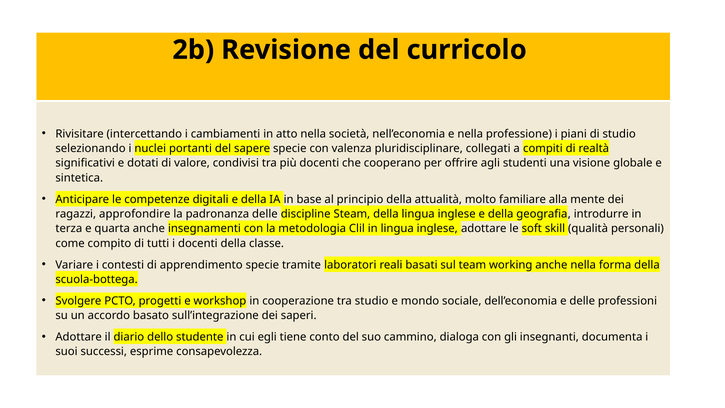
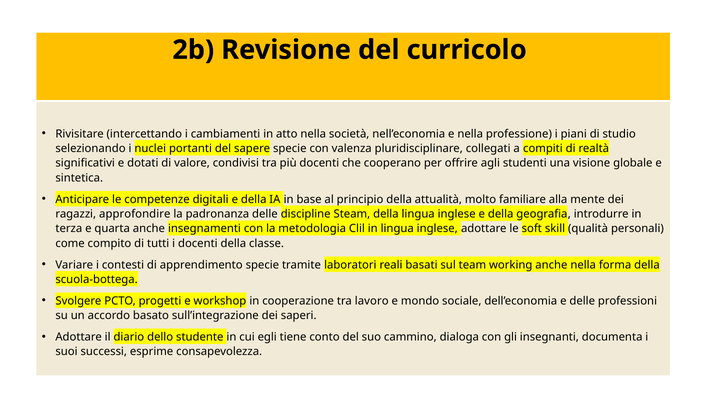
tra studio: studio -> lavoro (372, 301)
